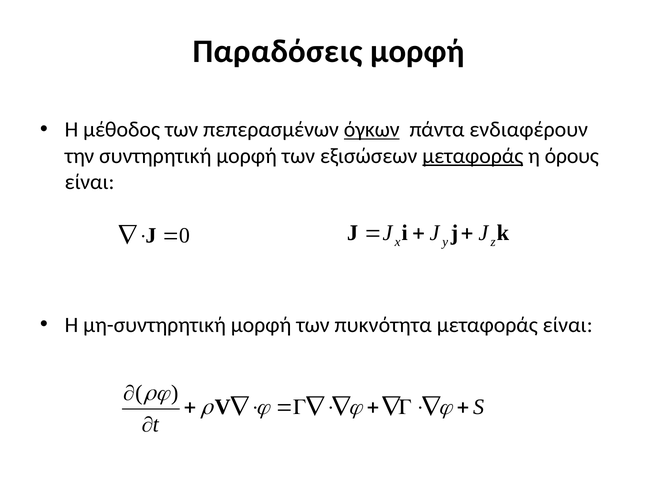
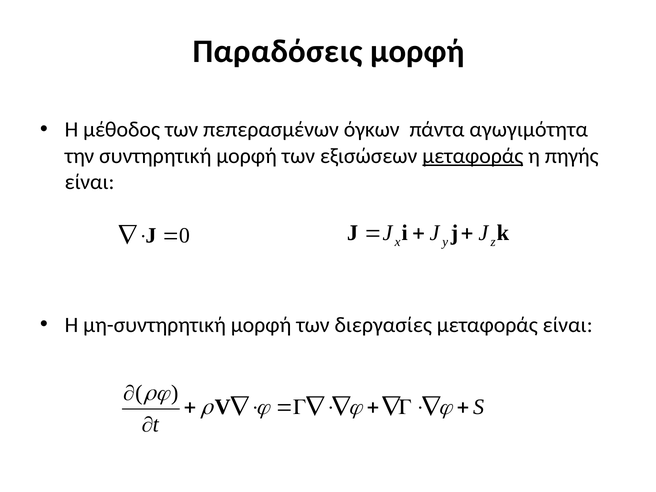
όγκων underline: present -> none (372, 130)
ενδιαφέρουν: ενδιαφέρουν -> αγωγιμότητα (529, 130)
όρους: όρους -> πηγής (572, 156)
πυκνότητα: πυκνότητα -> διεργασίες (383, 325)
